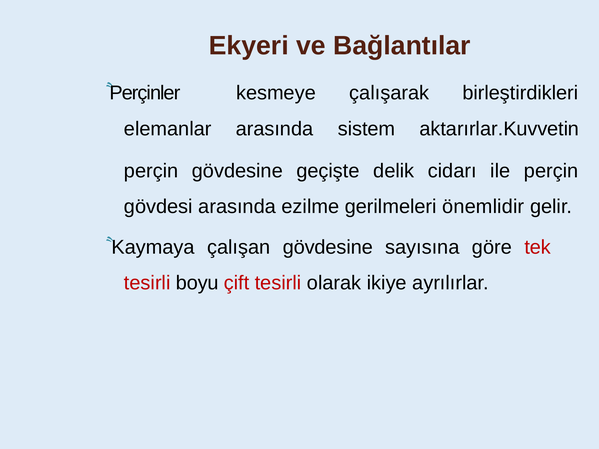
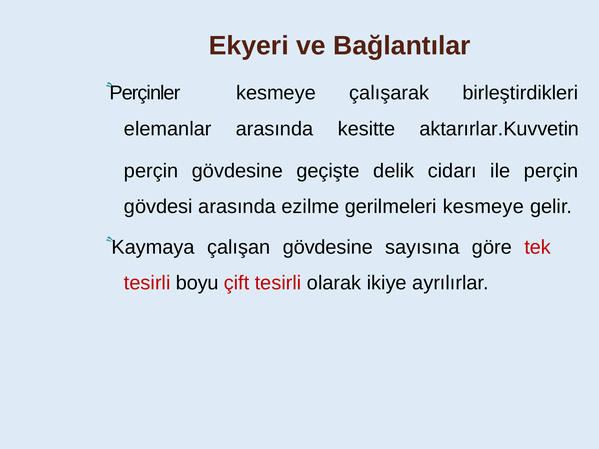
sistem: sistem -> kesitte (366, 129)
gerilmeleri önemlidir: önemlidir -> kesmeye (483, 207)
